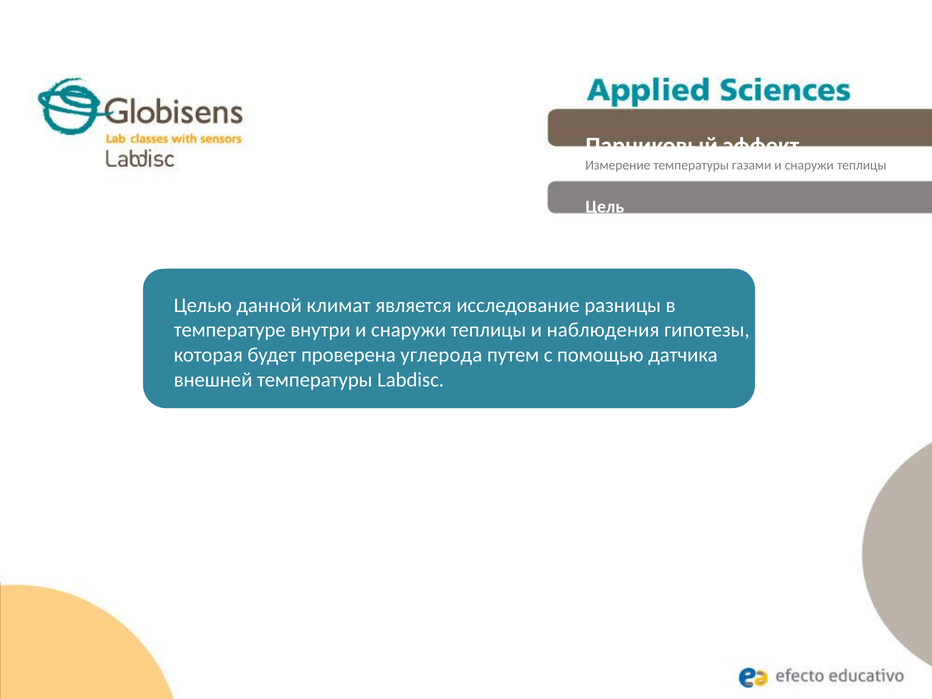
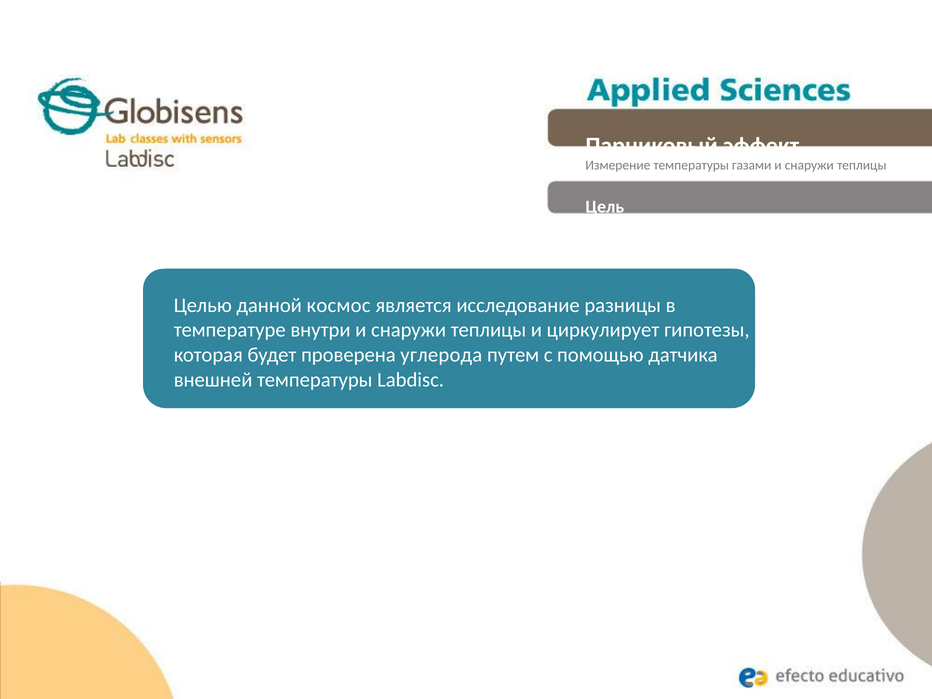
климат: климат -> космос (339, 305)
наблюдения: наблюдения -> циркулирует (603, 330)
